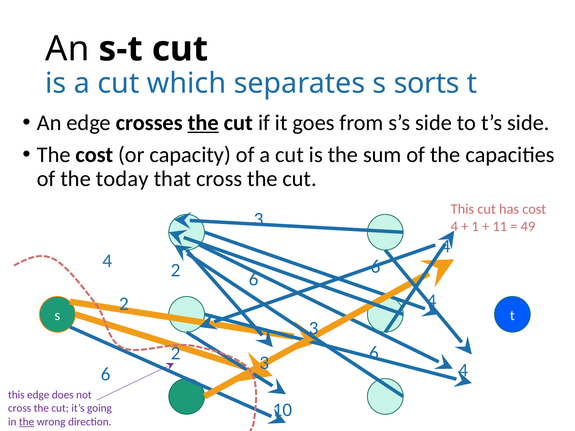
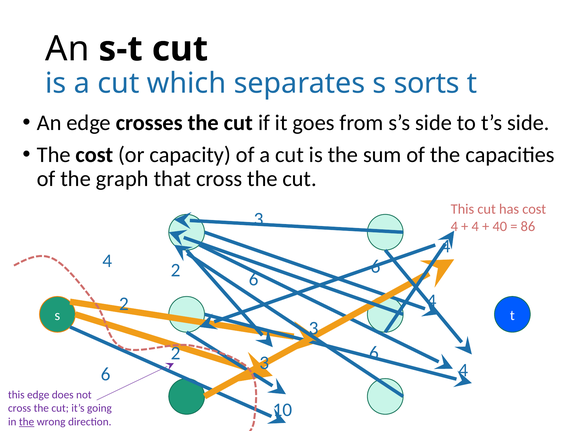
the underline: present -> none (203, 123)
today: today -> graph (122, 179)
1: 1 -> 4 (475, 226)
11: 11 -> 40 (500, 226)
49: 49 -> 86 (528, 226)
